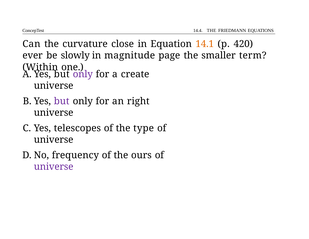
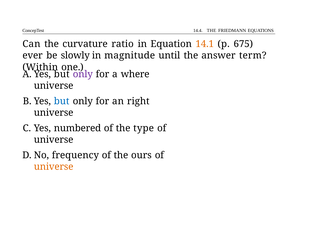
close: close -> ratio (123, 44)
420: 420 -> 675 (243, 44)
page: page -> until (169, 56)
smaller: smaller -> answer (218, 56)
create: create -> where (135, 74)
but colour: purple -> blue (62, 101)
telescopes: telescopes -> numbered (77, 128)
universe colour: purple -> orange (54, 167)
